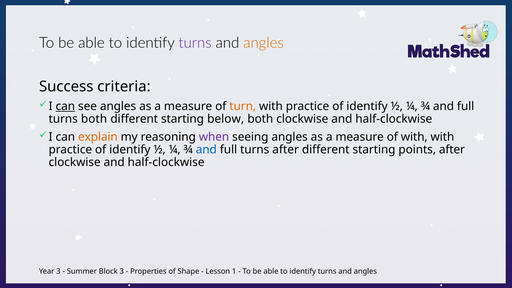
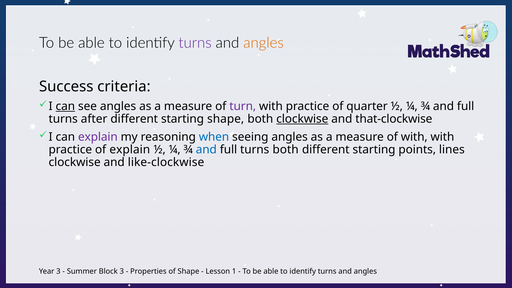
turn colour: orange -> purple (243, 106)
identify: identify -> quarter (367, 106)
turns both: both -> after (94, 119)
starting below: below -> shape (226, 119)
clockwise underline: none -> present (302, 119)
half-clockwise: half-clockwise -> that-clockwise (394, 119)
explain colour: orange -> purple (98, 137)
when colour: purple -> blue (214, 137)
identify: identify -> explain (130, 150)
turns after: after -> both (286, 150)
points after: after -> lines (452, 150)
half-clockwise: half-clockwise -> like-clockwise (166, 162)
